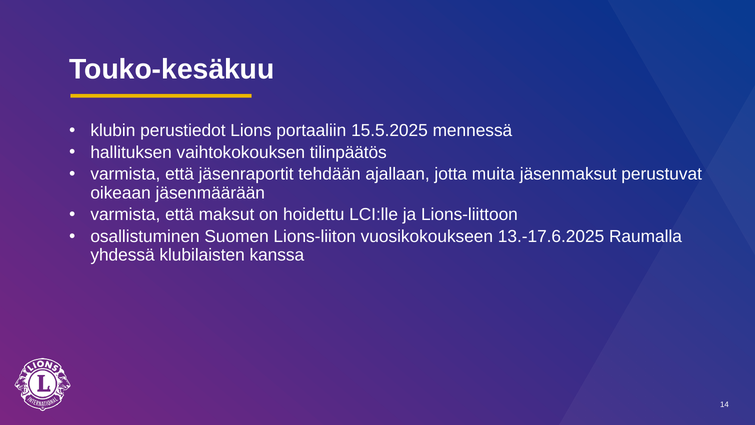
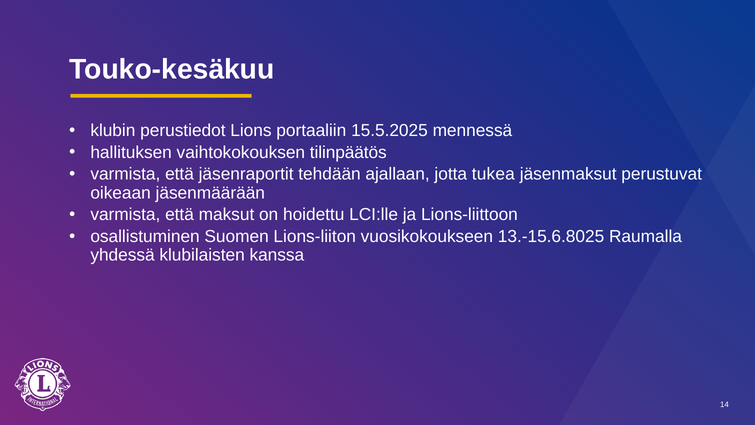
muita: muita -> tukea (493, 174)
13.-17.6.2025: 13.-17.6.2025 -> 13.-15.6.8025 (551, 236)
